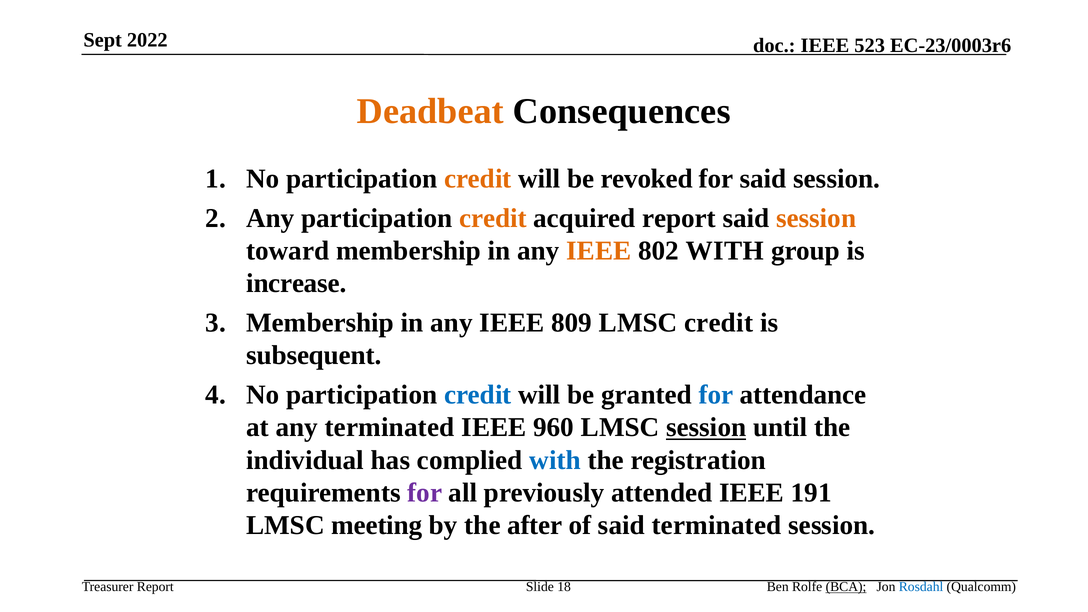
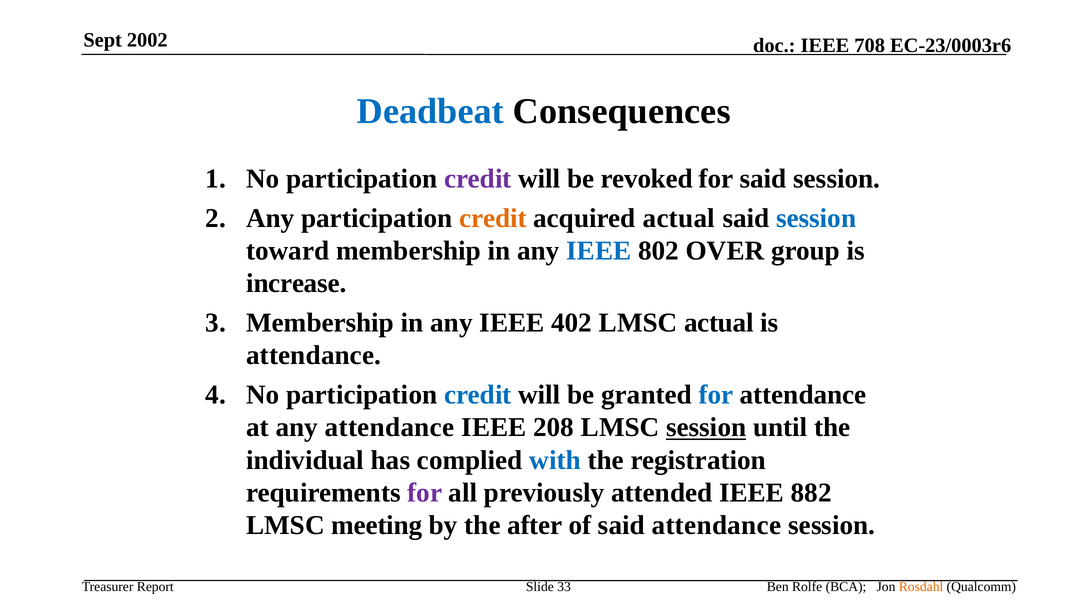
2022: 2022 -> 2002 (147, 40)
523: 523 -> 708 (870, 45)
Deadbeat colour: orange -> blue (430, 111)
credit colour: orange -> purple (478, 179)
acquired report: report -> actual (679, 218)
session colour: orange -> blue (816, 218)
IEEE colour: orange -> blue (599, 251)
802 WITH: WITH -> OVER (725, 251)
809: 809 -> 402 (572, 323)
LMSC credit: credit -> actual (719, 323)
subsequent: subsequent -> attendance (314, 355)
any terminated: terminated -> attendance (390, 428)
960: 960 -> 208 (554, 428)
191: 191 -> 882 (811, 493)
said terminated: terminated -> attendance (716, 525)
18: 18 -> 33 (564, 587)
BCA underline: present -> none (846, 587)
Rosdahl colour: blue -> orange (921, 587)
